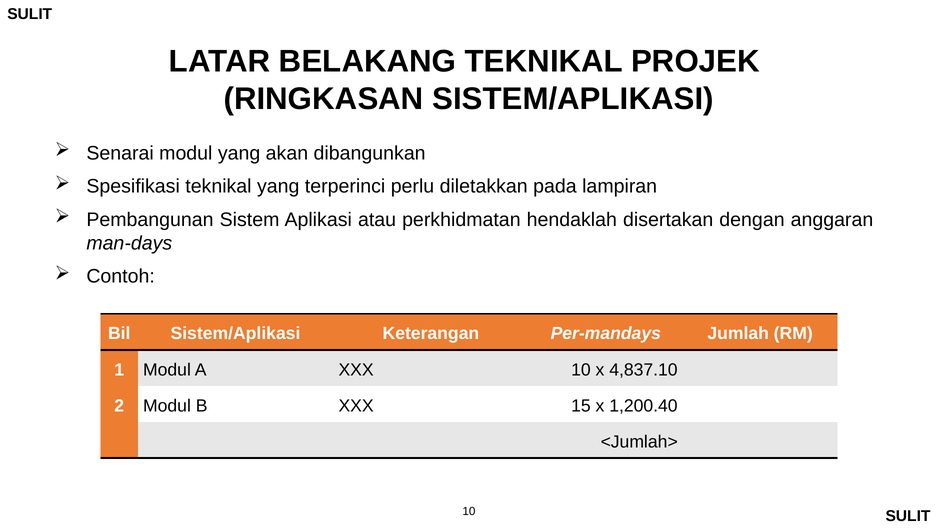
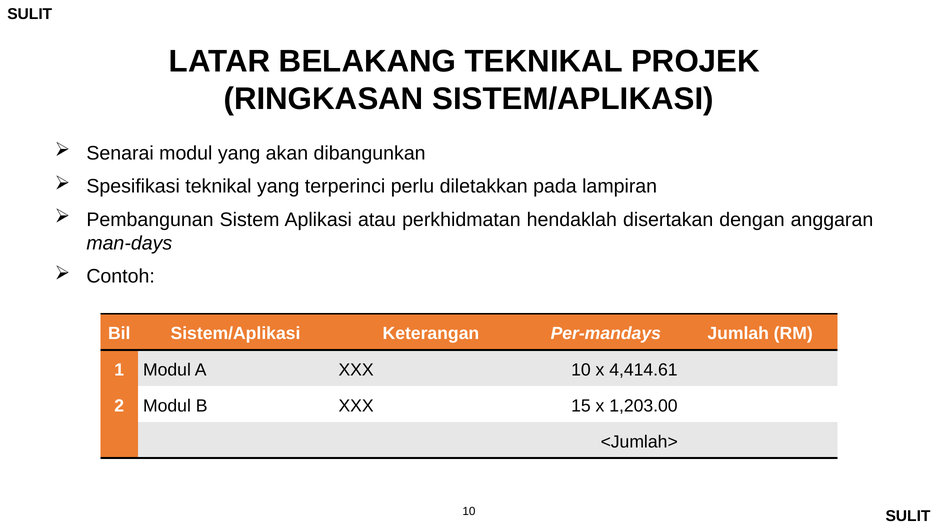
4,837.10: 4,837.10 -> 4,414.61 (643, 369)
1,200.40: 1,200.40 -> 1,203.00 (643, 405)
